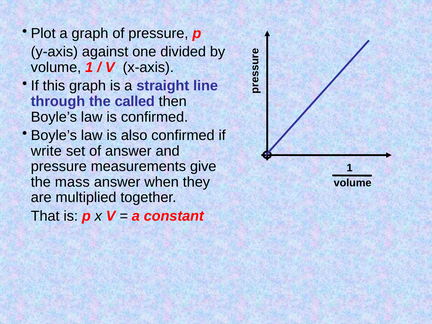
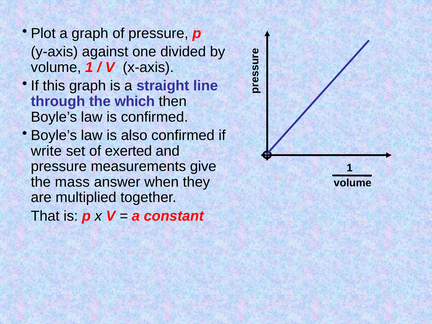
called: called -> which (135, 101)
of answer: answer -> exerted (128, 151)
